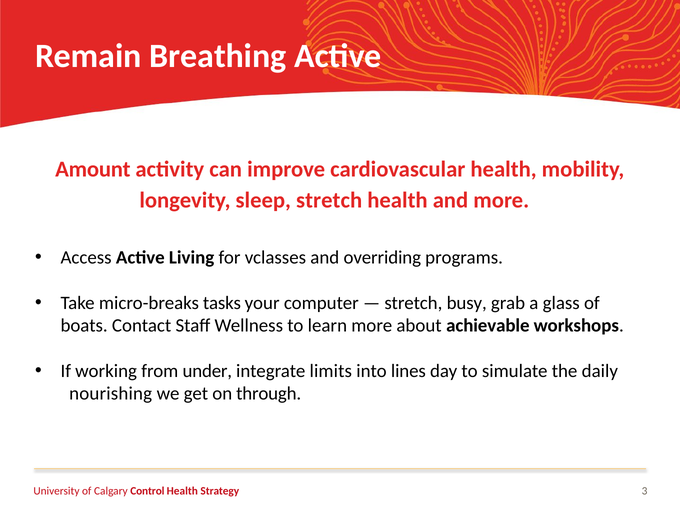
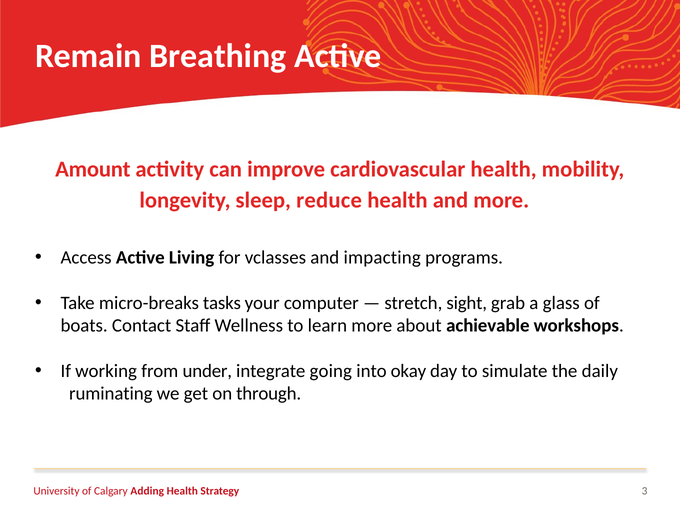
sleep stretch: stretch -> reduce (329, 200)
overriding: overriding -> impacting (382, 258)
busy: busy -> sight (467, 303)
limits: limits -> going (331, 371)
lines: lines -> okay (408, 371)
nourishing: nourishing -> ruminating (111, 394)
Control: Control -> Adding (147, 491)
